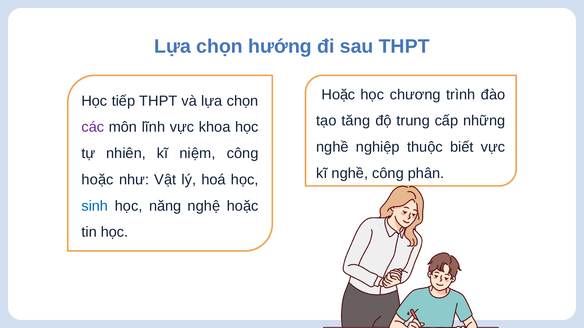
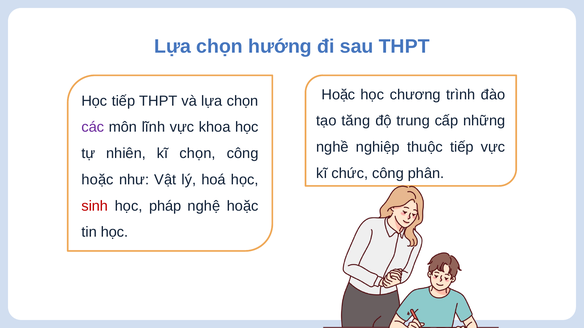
thuộc biết: biết -> tiếp (462, 147)
kĩ niệm: niệm -> chọn (198, 154)
kĩ nghề: nghề -> chức (350, 174)
sinh colour: blue -> red (95, 206)
năng: năng -> pháp (165, 206)
